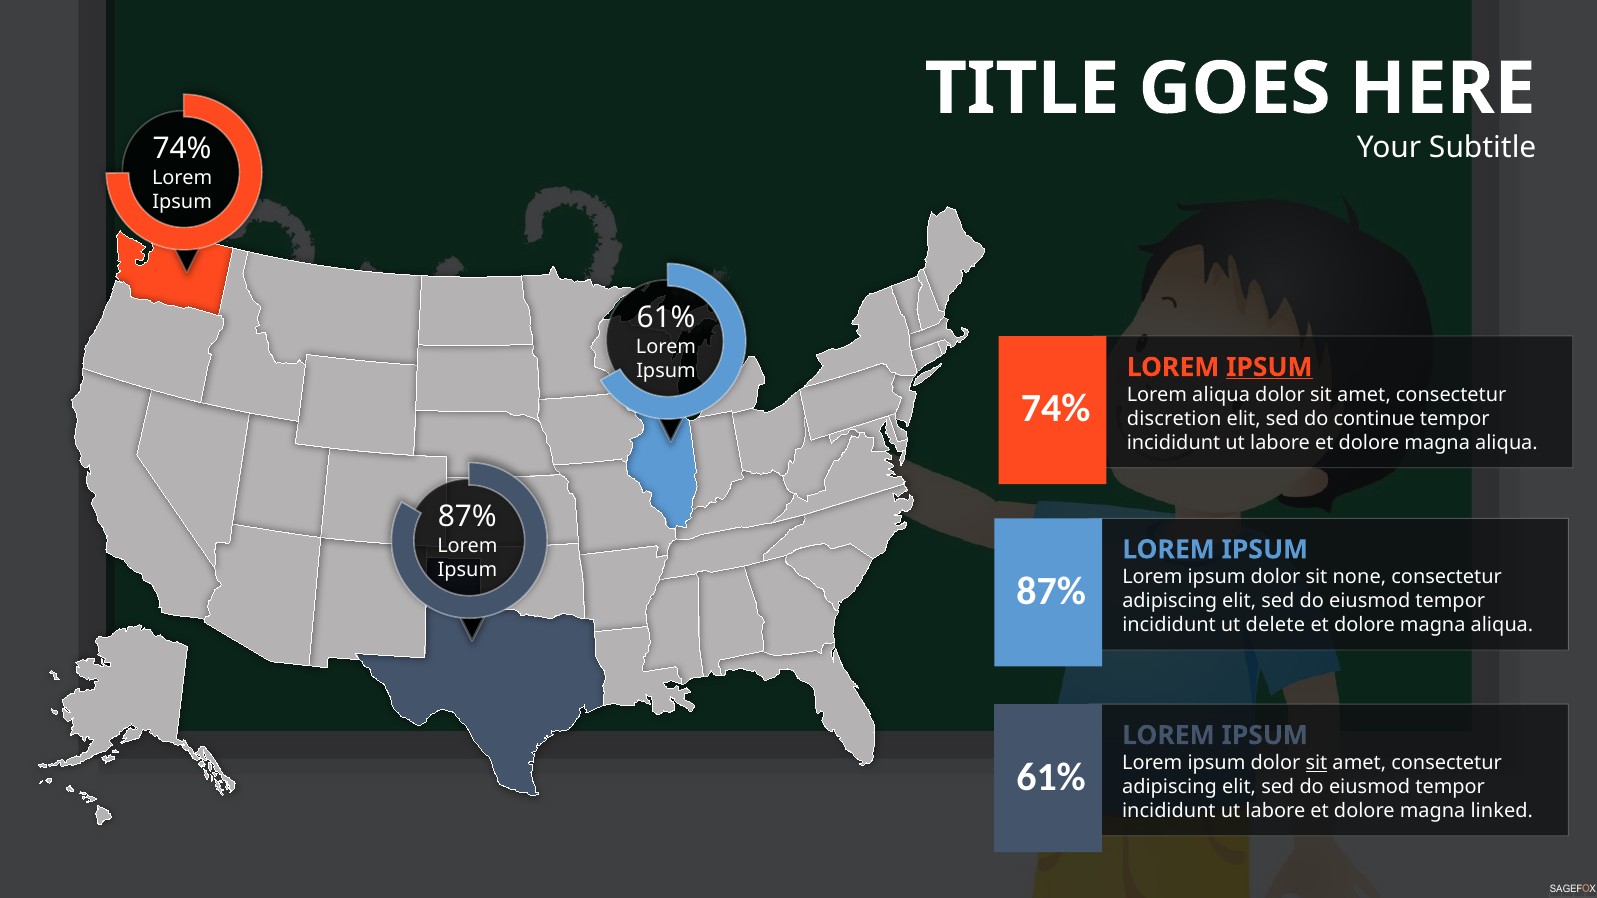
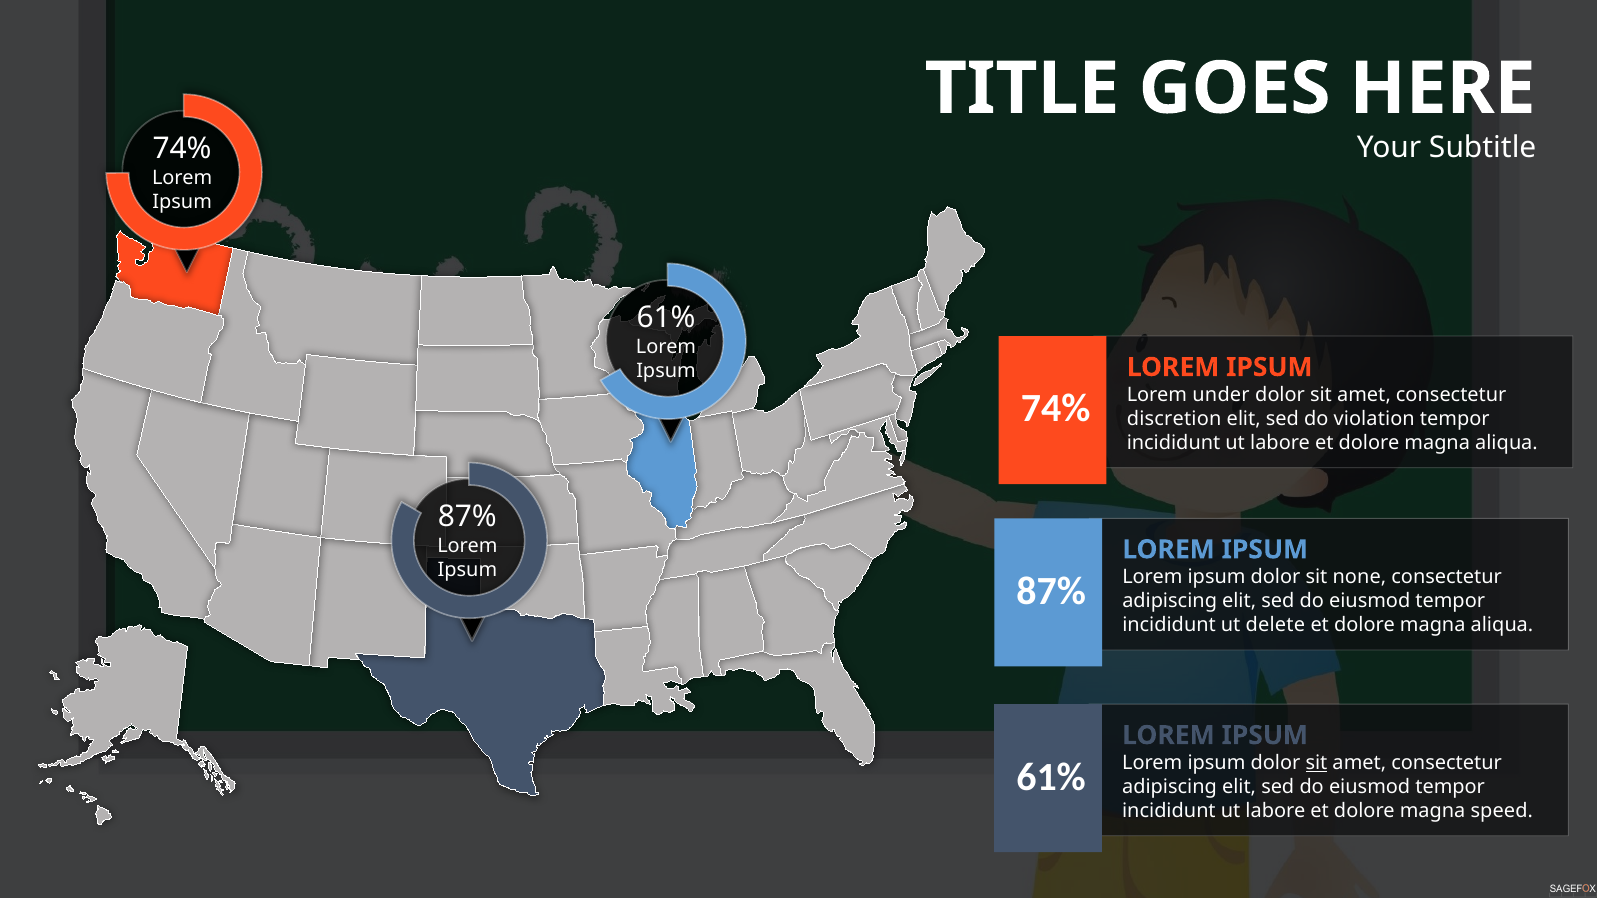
IPSUM underline: present -> none (1269, 367)
Lorem aliqua: aliqua -> under (1221, 395)
continue: continue -> violation (1374, 419)
linked: linked -> speed (1502, 811)
